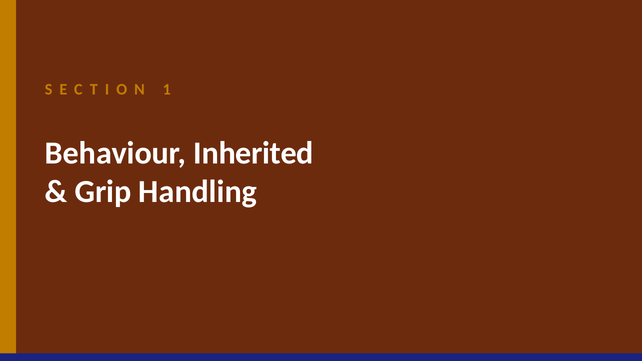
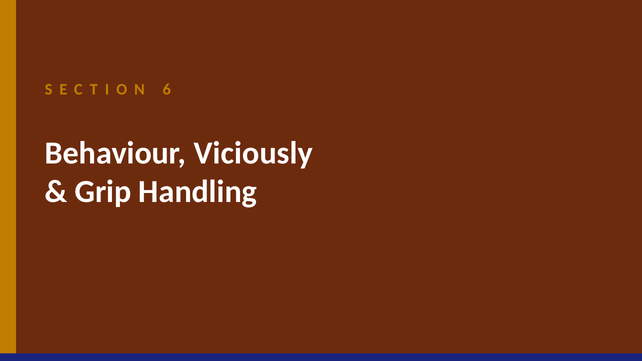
1: 1 -> 6 (167, 89)
Inherited: Inherited -> Viciously (253, 153)
